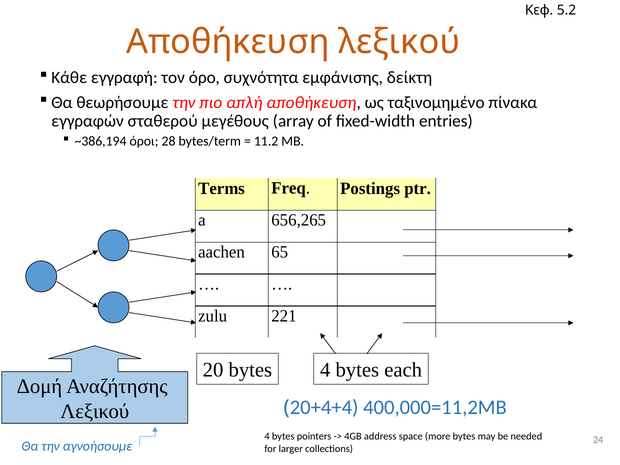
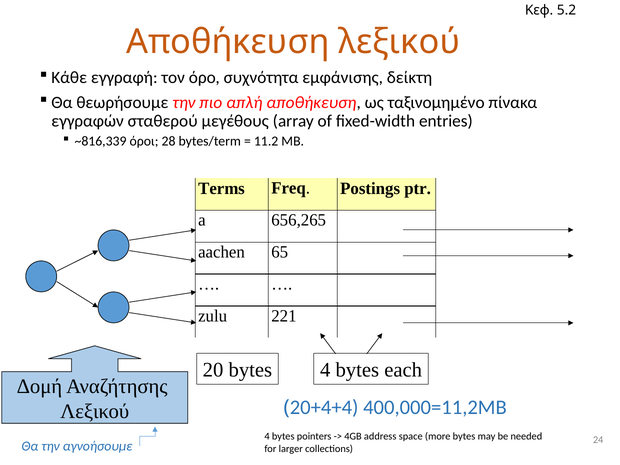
~386,194: ~386,194 -> ~816,339 (101, 141)
